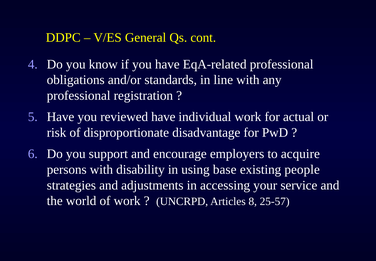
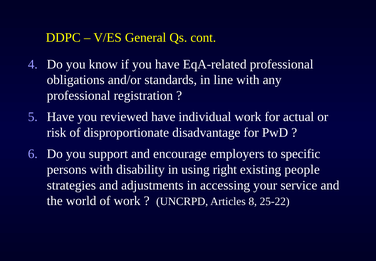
acquire: acquire -> specific (300, 154)
base: base -> right (225, 169)
25-57: 25-57 -> 25-22 (275, 201)
